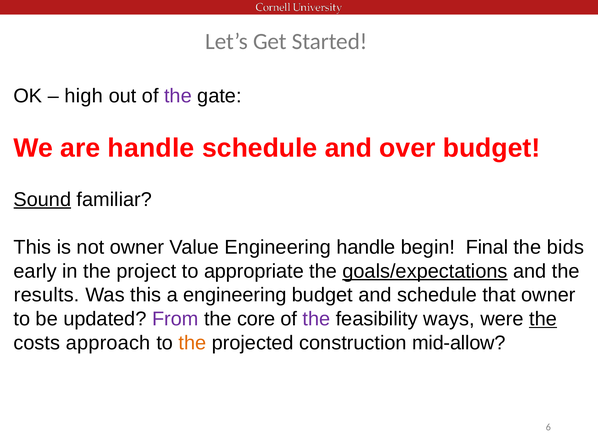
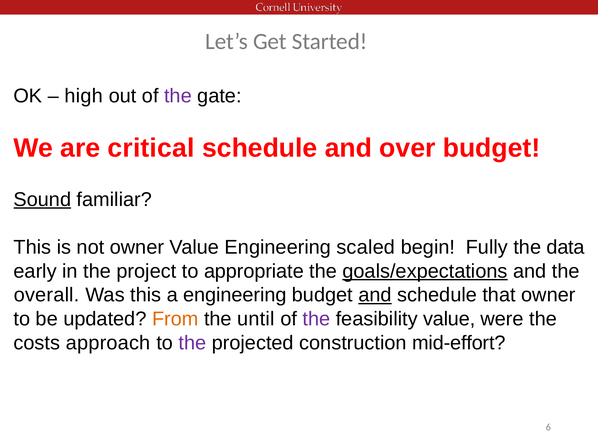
are handle: handle -> critical (151, 148)
Engineering handle: handle -> scaled (366, 248)
Final: Final -> Fully (487, 248)
bids: bids -> data (566, 248)
results: results -> overall (47, 295)
and underline: none -> present (375, 295)
From colour: purple -> orange (175, 319)
core: core -> until (256, 319)
feasibility ways: ways -> value (449, 319)
the underline: present -> none (543, 319)
the colour: orange -> purple (192, 343)
mid-allow: mid-allow -> mid-effort (459, 343)
